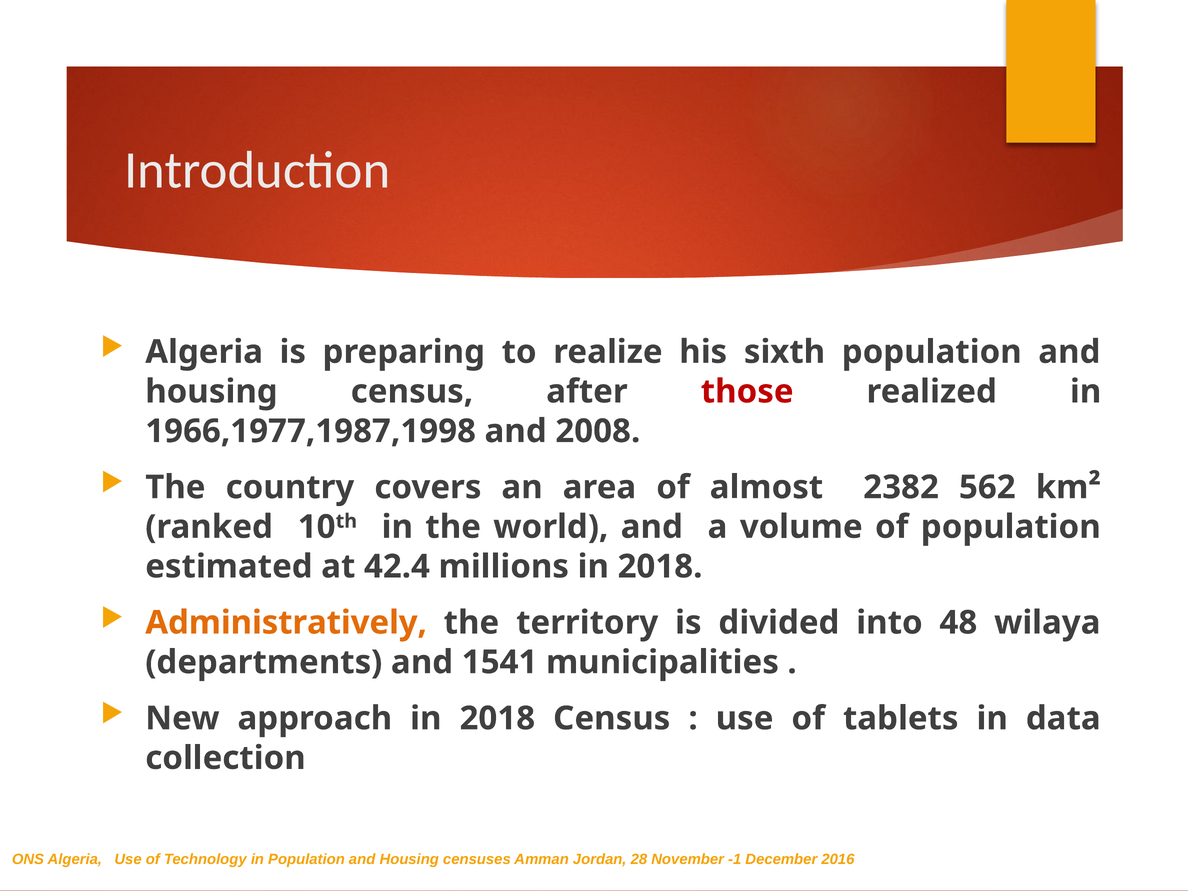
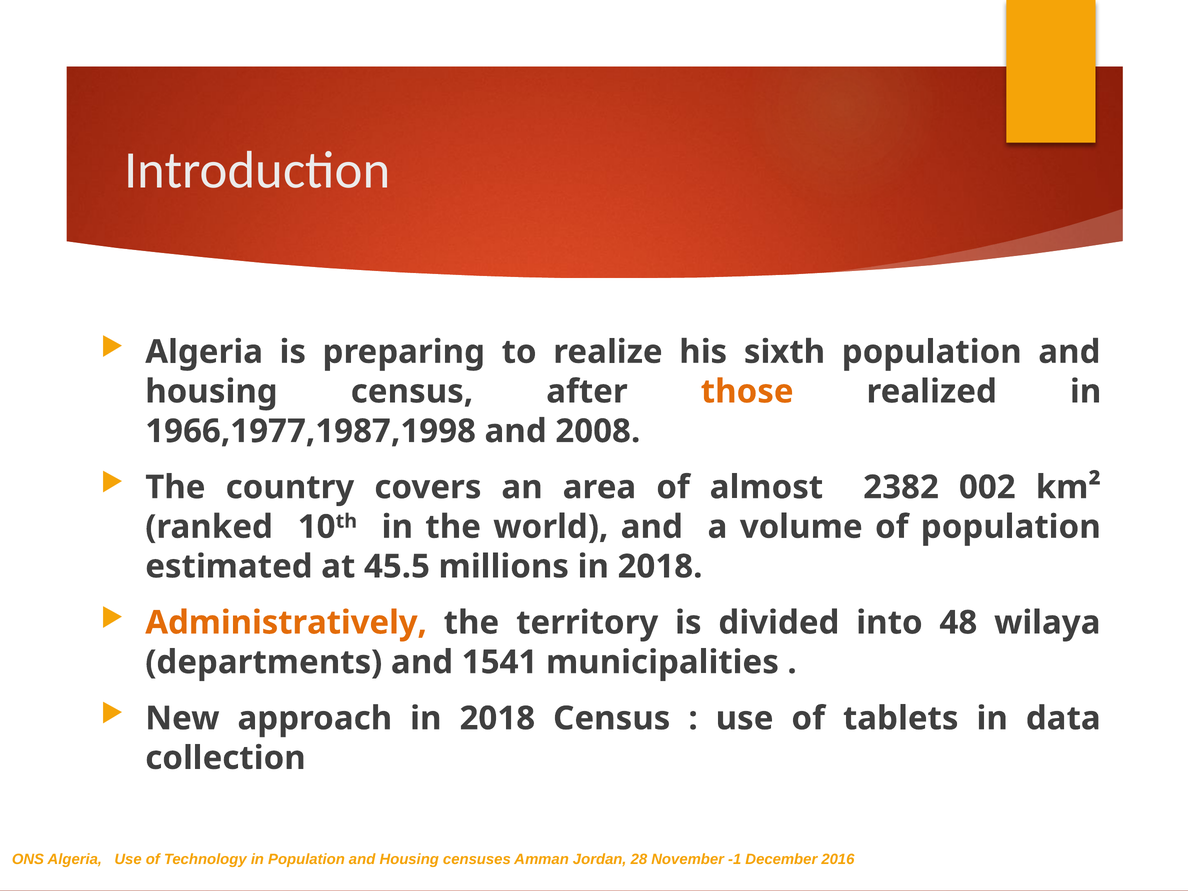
those colour: red -> orange (747, 392)
562: 562 -> 002 (987, 487)
42.4: 42.4 -> 45.5 (397, 567)
